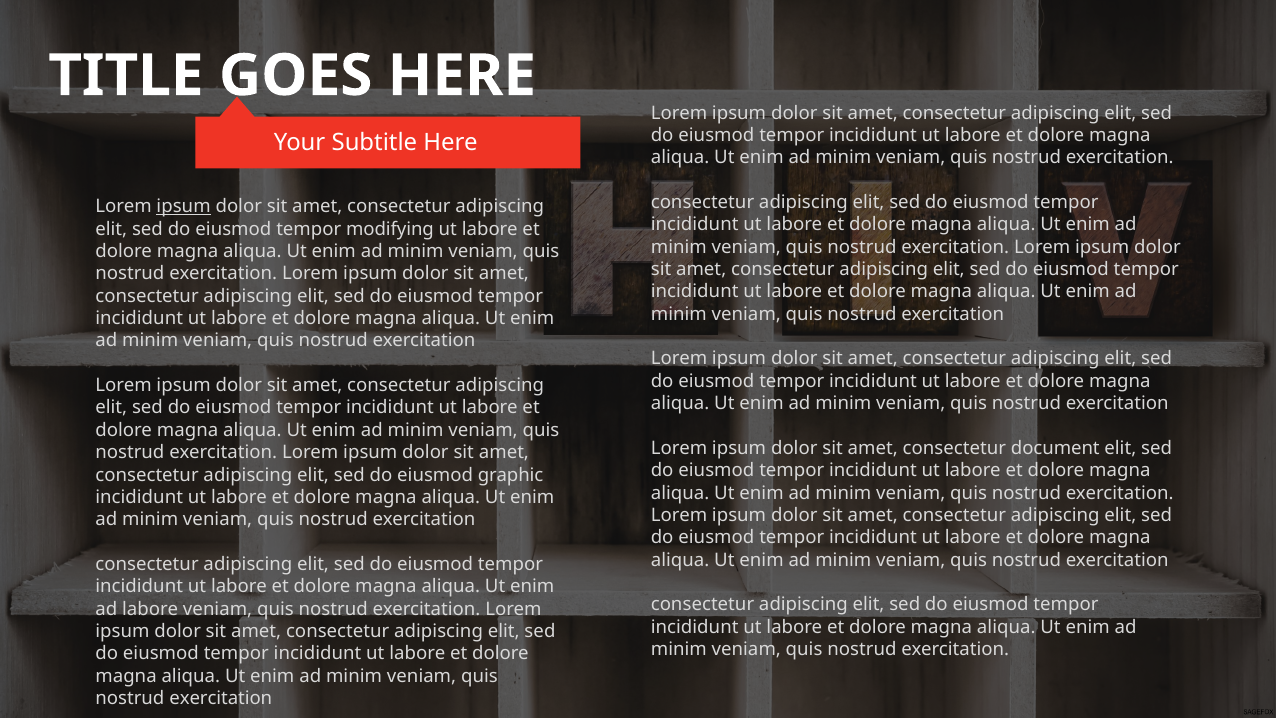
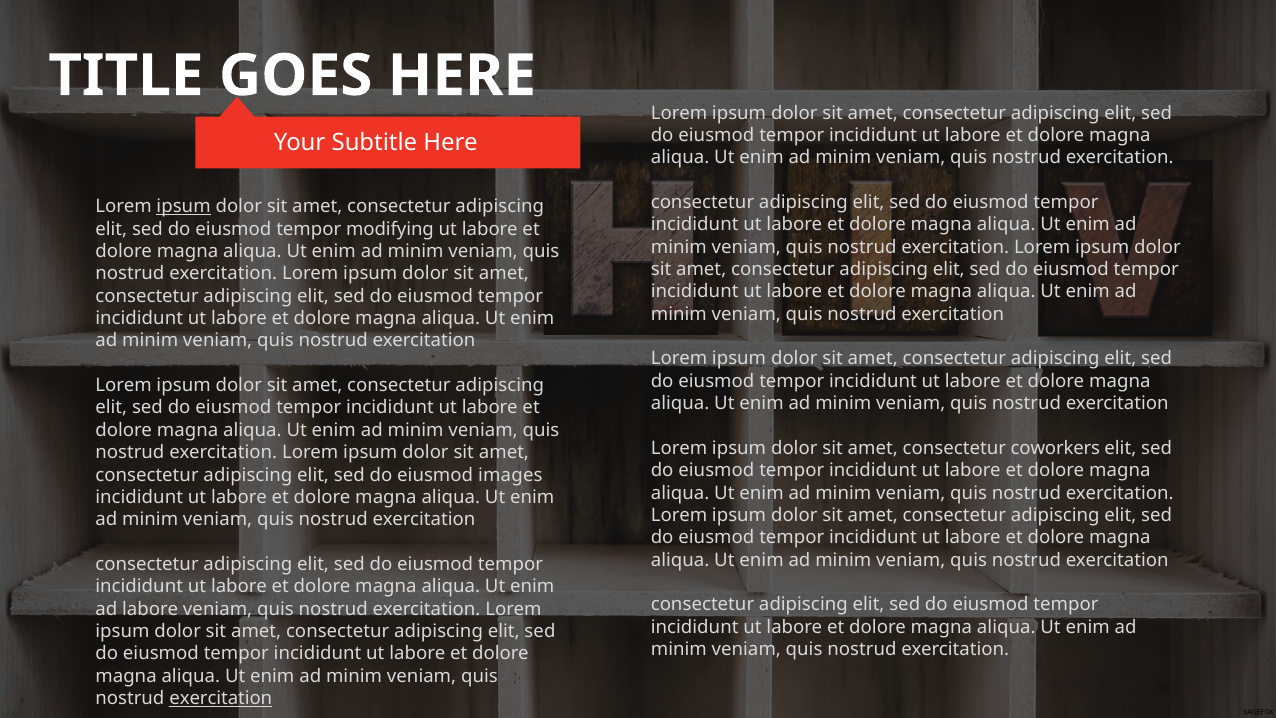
document: document -> coworkers (1055, 448)
graphic: graphic -> images (510, 475)
exercitation underline: none -> present (221, 698)
